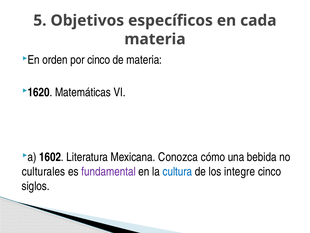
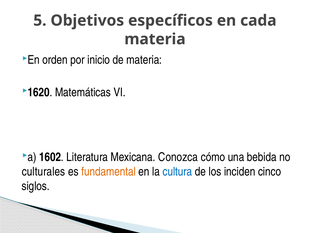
por cinco: cinco -> inicio (99, 60)
fundamental colour: purple -> orange (109, 171)
integre: integre -> inciden (240, 171)
